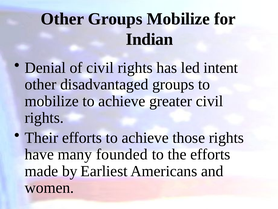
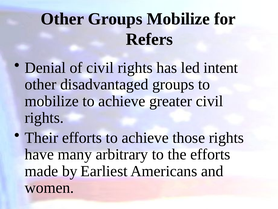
Indian: Indian -> Refers (149, 39)
founded: founded -> arbitrary (122, 154)
